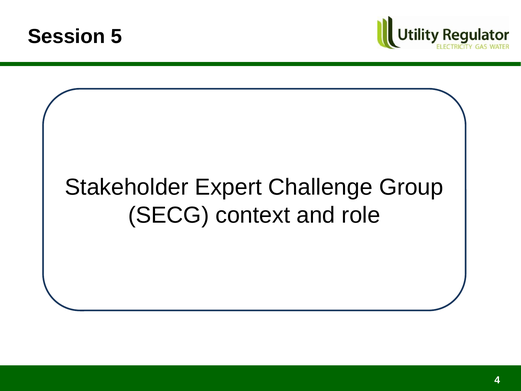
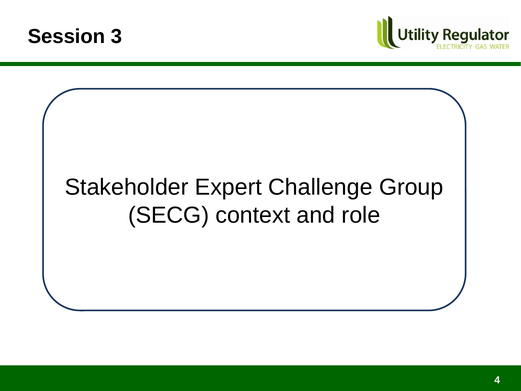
5: 5 -> 3 (116, 36)
